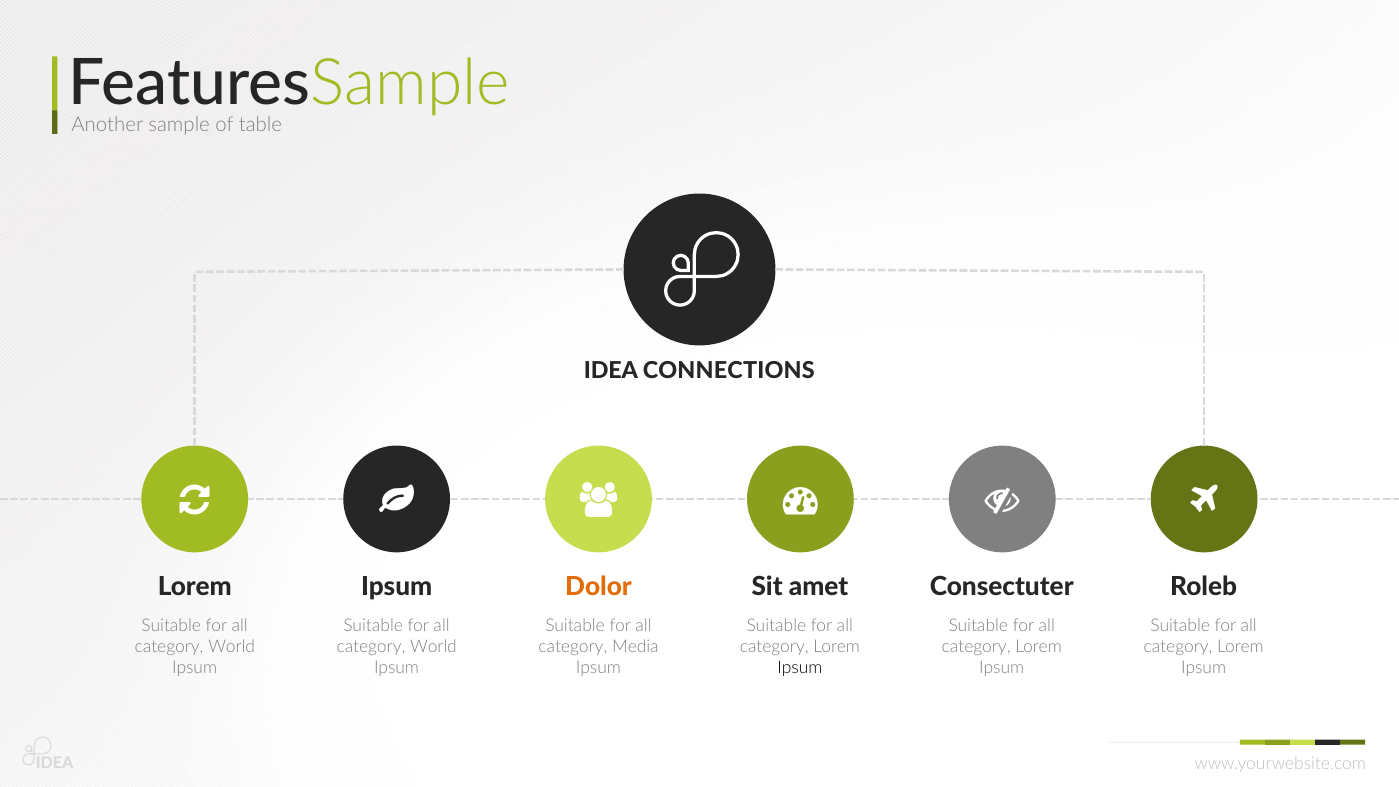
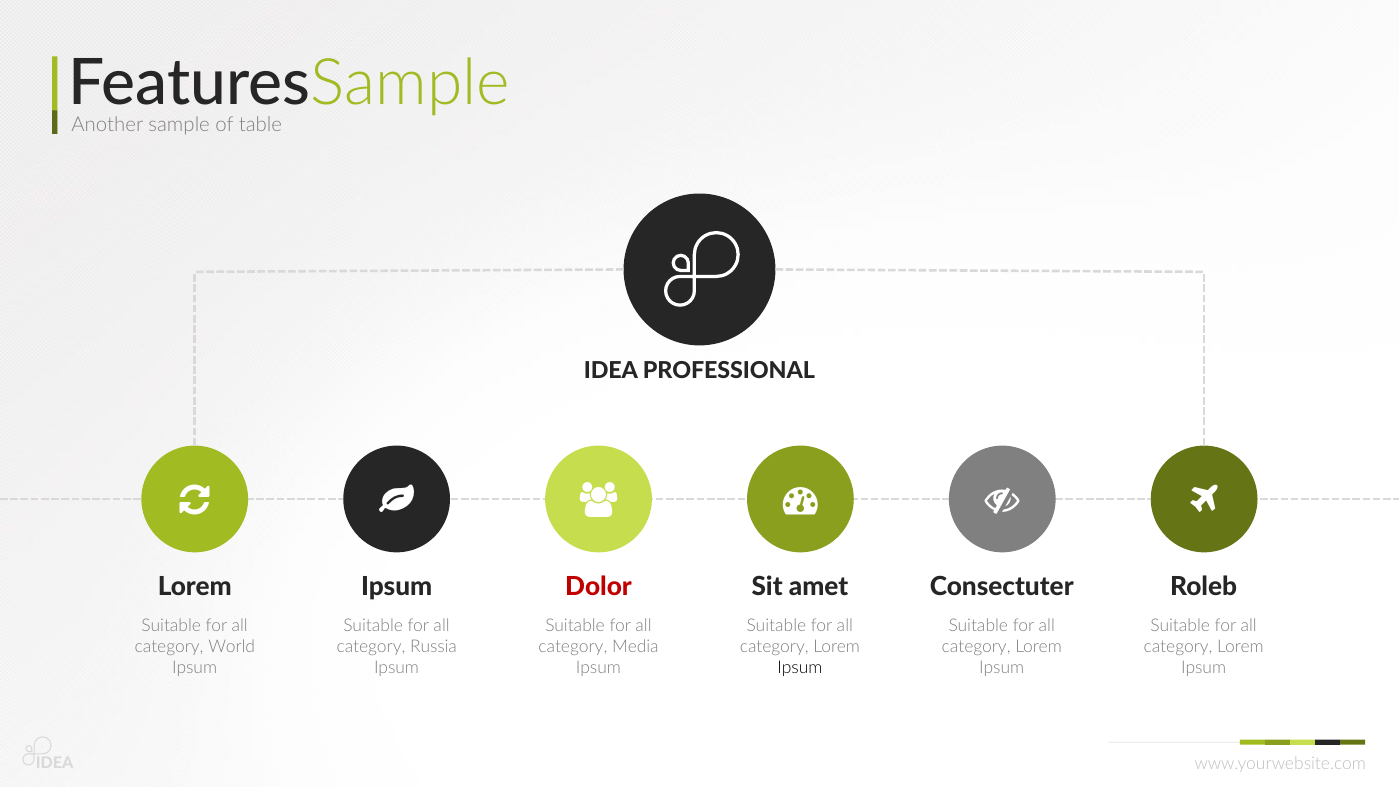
CONNECTIONS: CONNECTIONS -> PROFESSIONAL (729, 371)
Dolor colour: orange -> red (599, 587)
World: World -> Russia (434, 647)
